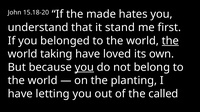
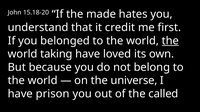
stand: stand -> credit (120, 28)
you underline: present -> none (84, 68)
planting: planting -> universe (134, 81)
letting: letting -> prison (53, 94)
